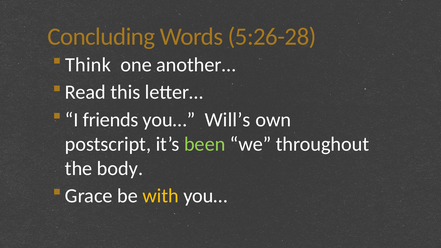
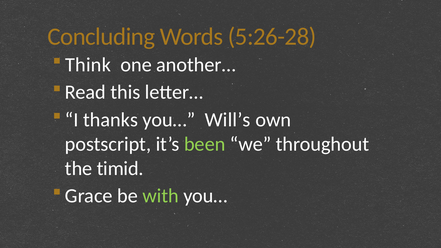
friends: friends -> thanks (111, 120)
body: body -> timid (120, 168)
with colour: yellow -> light green (161, 196)
